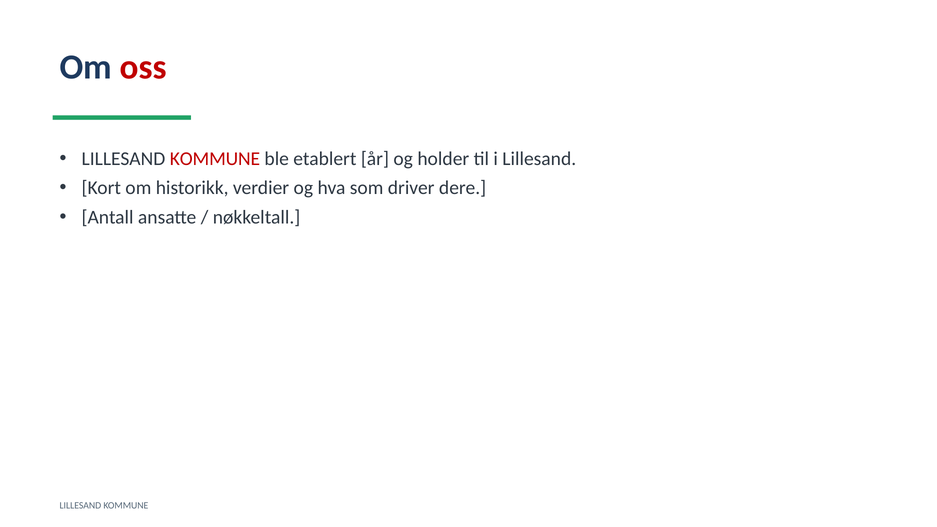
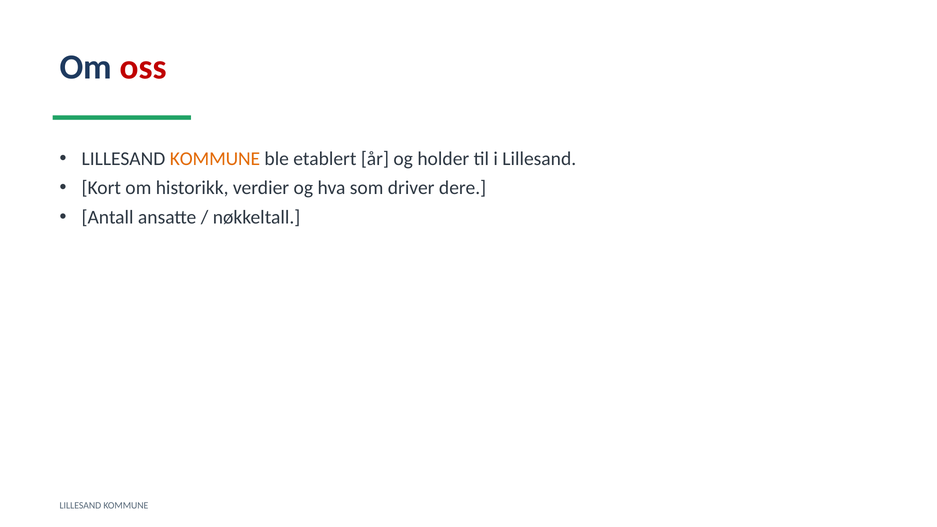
KOMMUNE colour: red -> orange (215, 159)
